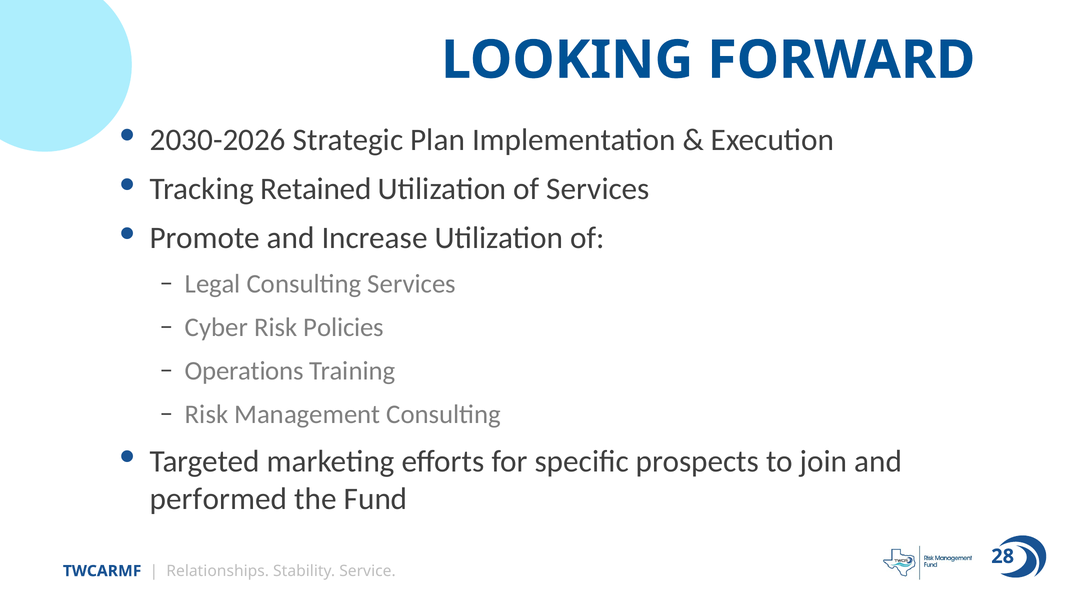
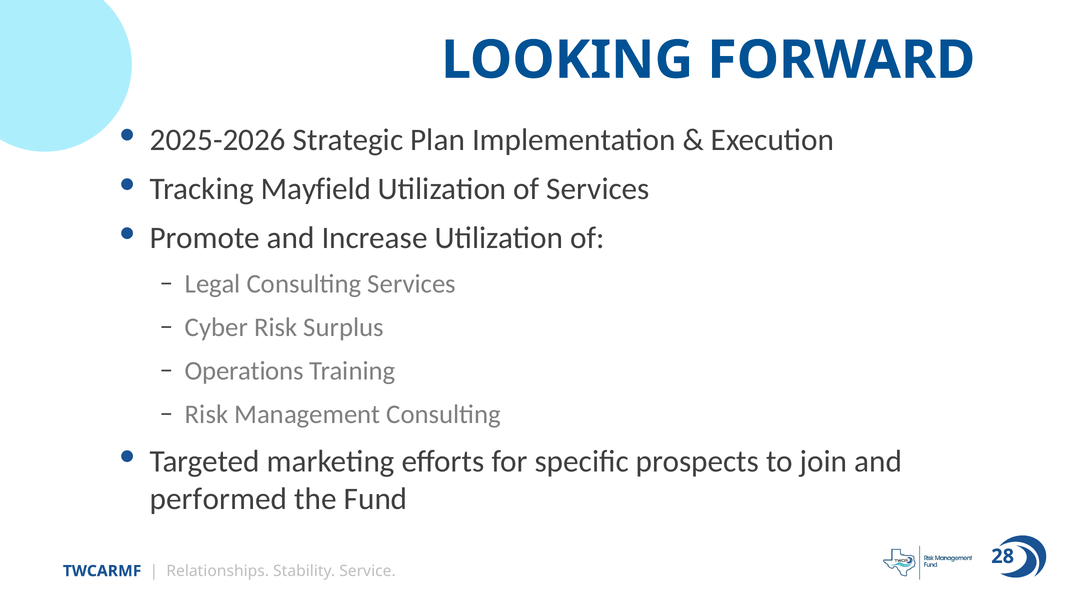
2030-2026: 2030-2026 -> 2025-2026 (218, 140)
Retained: Retained -> Mayfield (316, 189)
Policies: Policies -> Surplus (344, 327)
